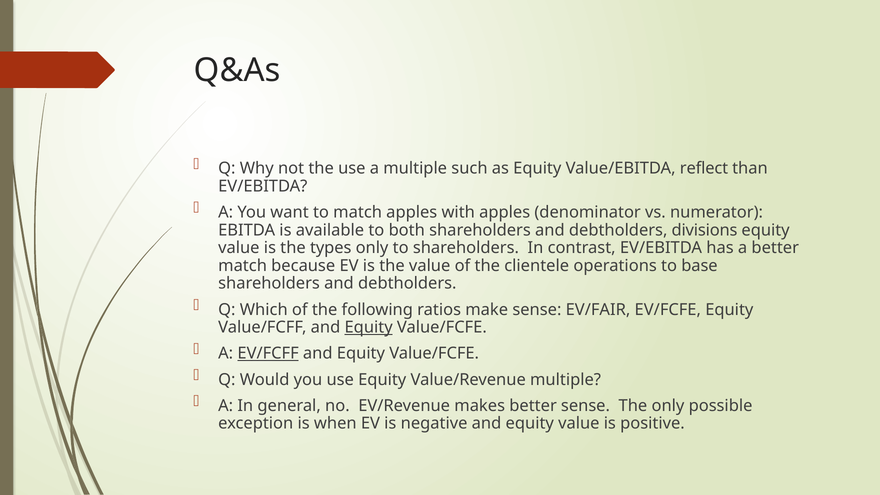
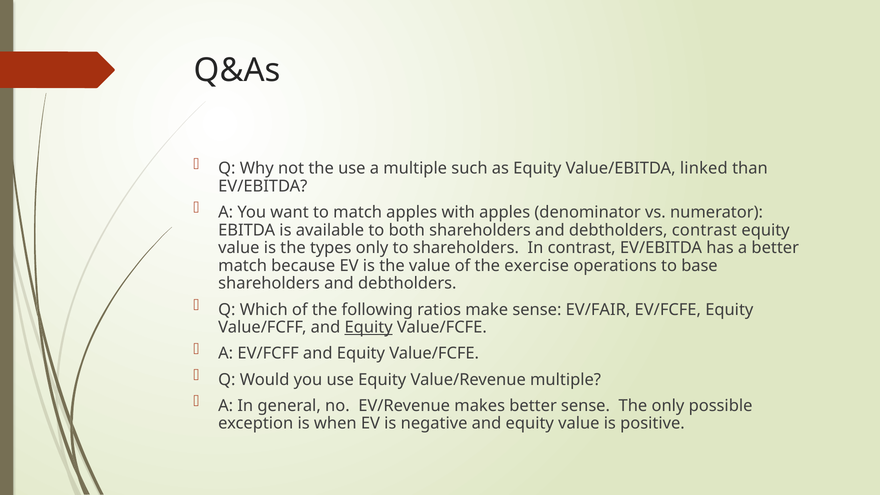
reflect: reflect -> linked (704, 168)
debtholders divisions: divisions -> contrast (704, 230)
clientele: clientele -> exercise (537, 266)
EV/FCFF underline: present -> none (268, 353)
